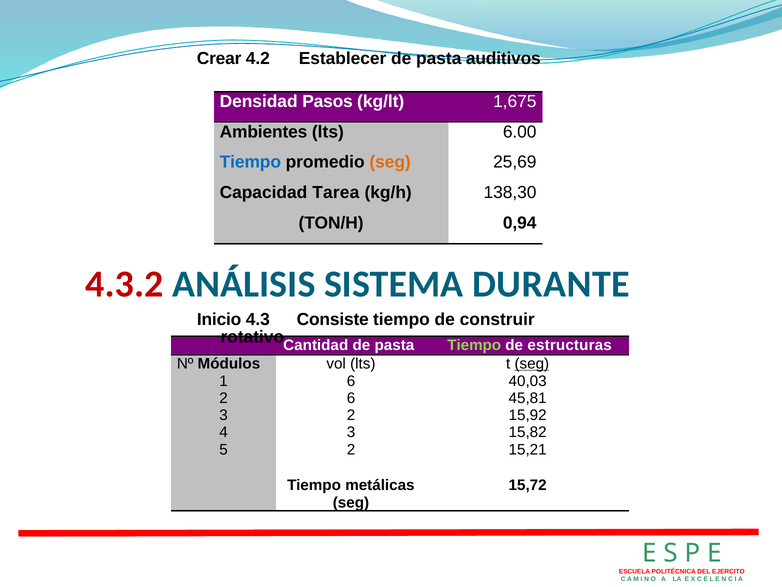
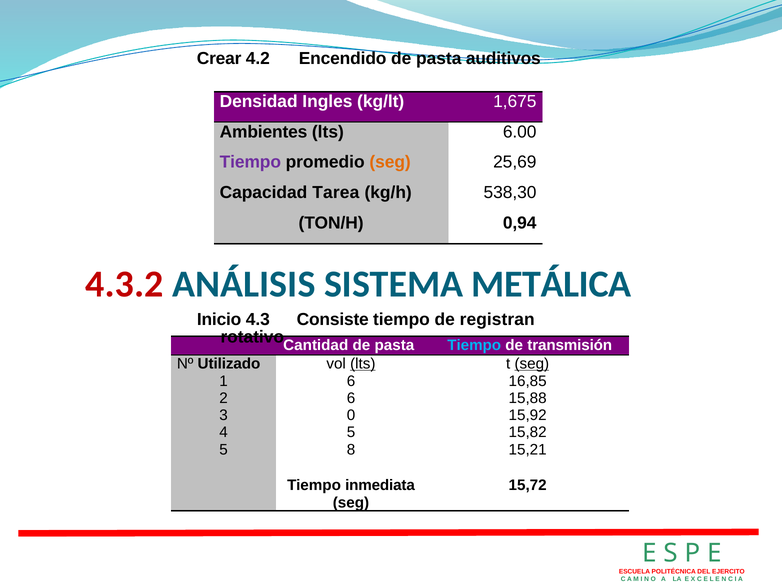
Establecer: Establecer -> Encendido (343, 58)
Pasos: Pasos -> Ingles (327, 102)
Tiempo colour: blue -> purple (250, 162)
138,30: 138,30 -> 538,30 (510, 192)
DURANTE: DURANTE -> METÁLICA (551, 284)
construir: construir -> registran (497, 319)
Tiempo colour: light green -> light blue (474, 345)
estructuras: estructuras -> transmisión (570, 345)
Módulos: Módulos -> Utilizado (229, 363)
lts underline: none -> present (363, 363)
40,03: 40,03 -> 16,85 (528, 381)
45,81: 45,81 -> 15,88 (528, 398)
3 2: 2 -> 0 (351, 415)
4 3: 3 -> 5 (351, 432)
5 2: 2 -> 8 (351, 449)
metálicas: metálicas -> inmediata (380, 485)
